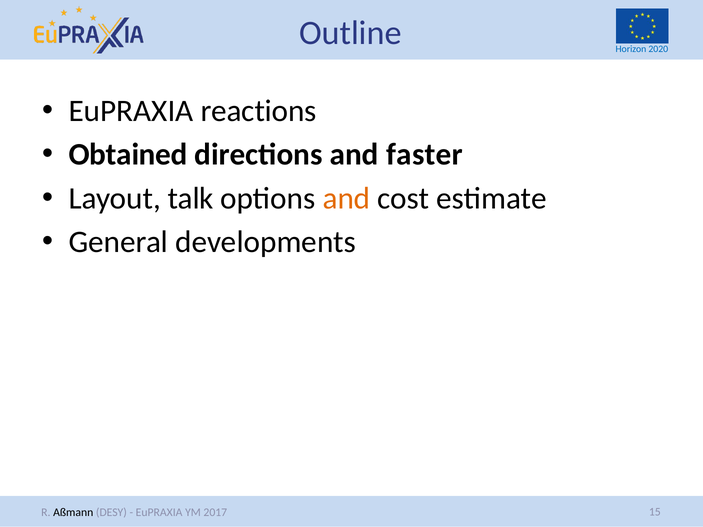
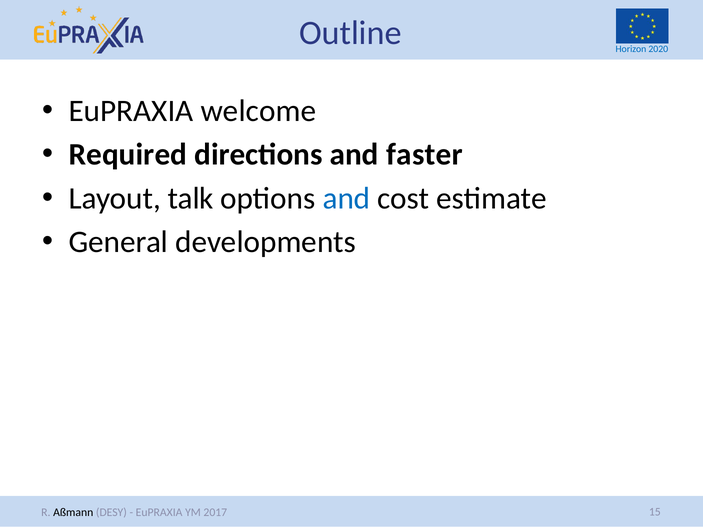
reactions: reactions -> welcome (258, 111)
Obtained: Obtained -> Required (128, 155)
and colour: orange -> blue (346, 198)
